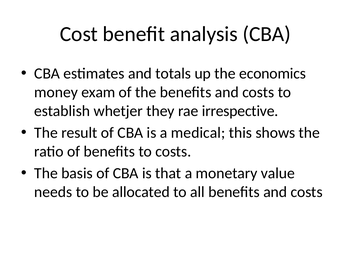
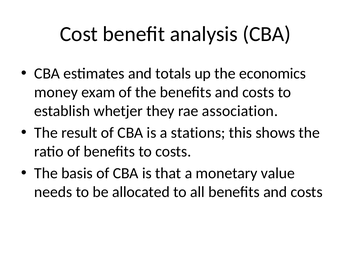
irrespective: irrespective -> association (240, 111)
medical: medical -> stations (198, 133)
